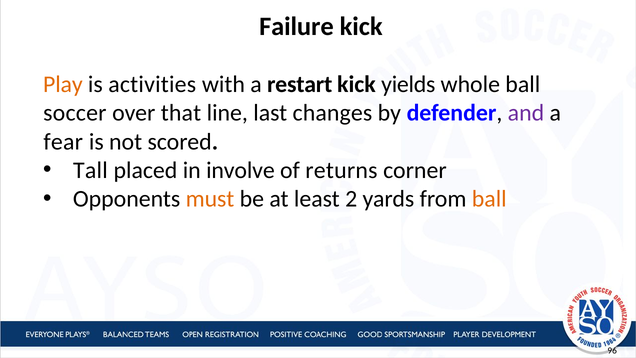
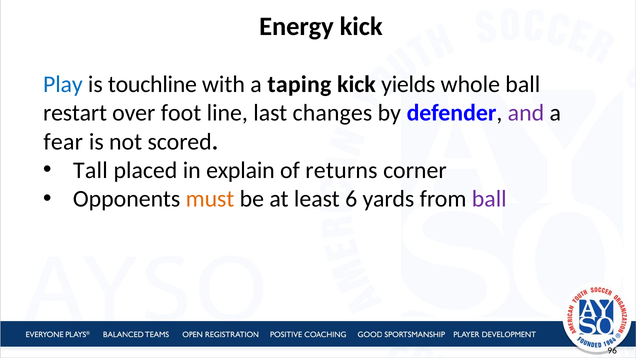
Failure: Failure -> Energy (296, 26)
Play colour: orange -> blue (63, 84)
activities: activities -> touchline (152, 84)
restart: restart -> taping (299, 84)
soccer: soccer -> restart (75, 113)
that: that -> foot (181, 113)
involve: involve -> explain (240, 170)
2: 2 -> 6 (351, 199)
ball colour: orange -> purple (489, 199)
